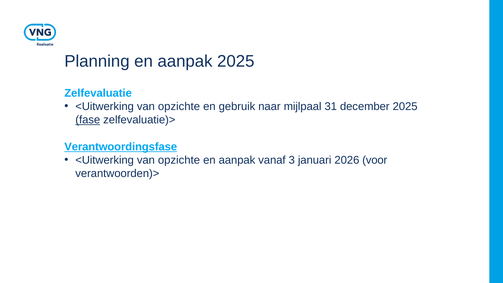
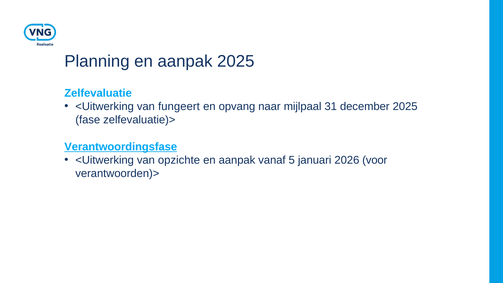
opzichte: opzichte -> fungeert (179, 107)
gebruik: gebruik -> opvang (237, 107)
fase underline: present -> none (88, 120)
3: 3 -> 5 (292, 160)
